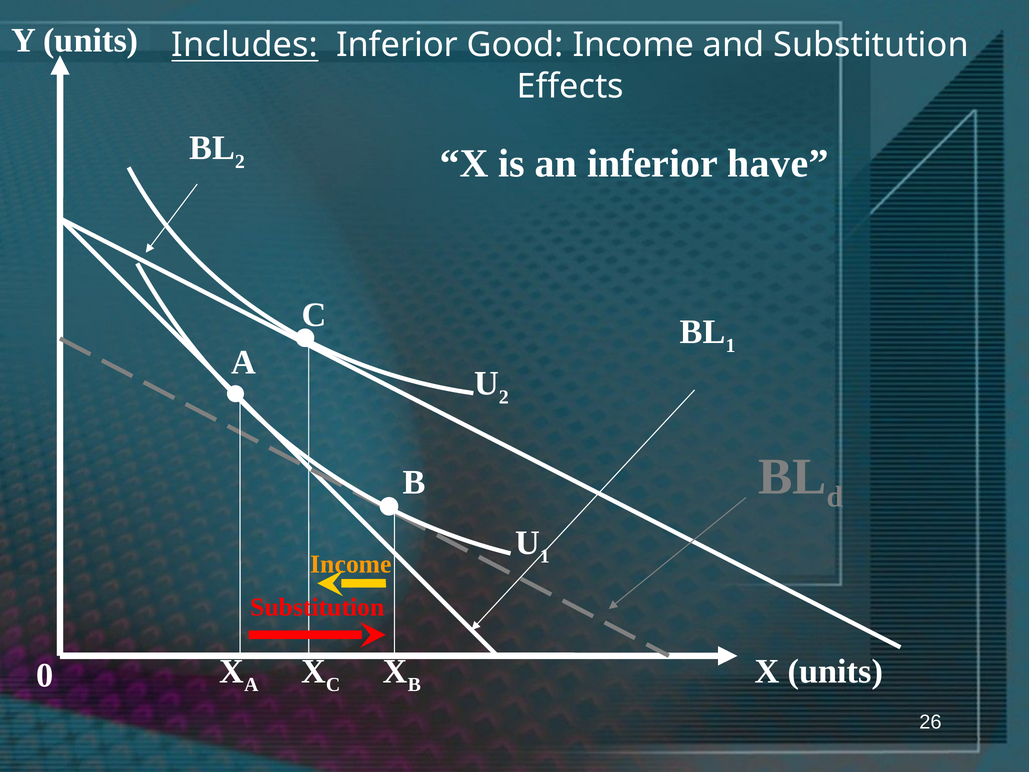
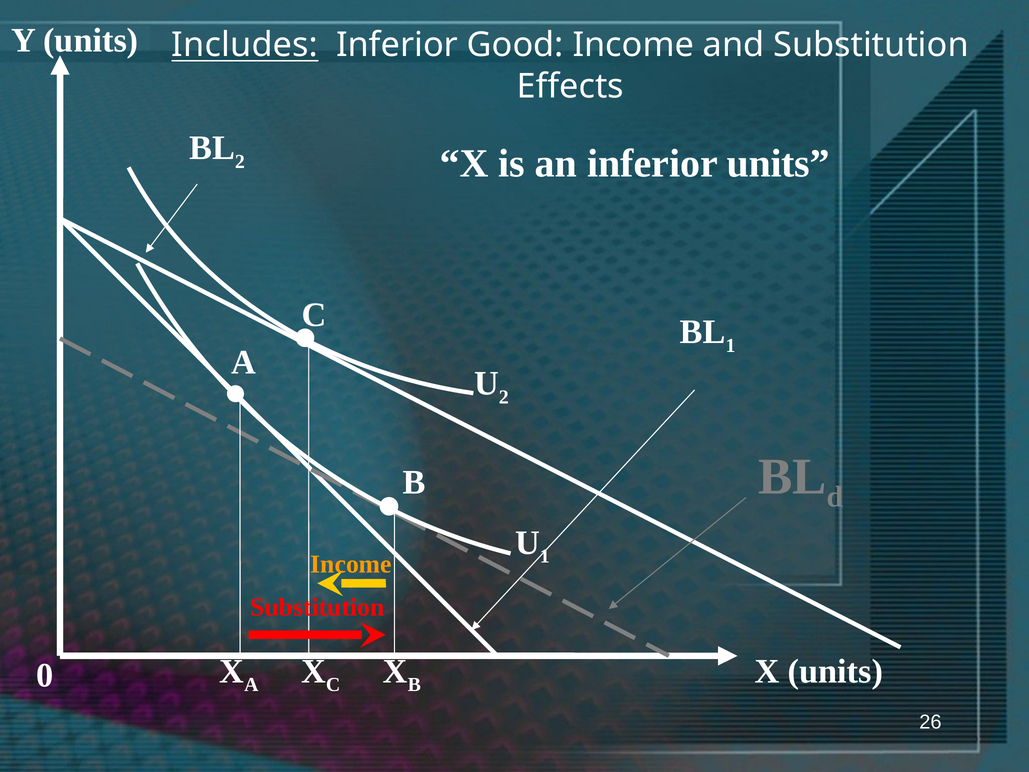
inferior have: have -> units (778, 163)
